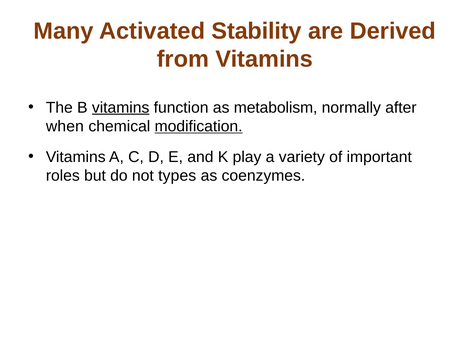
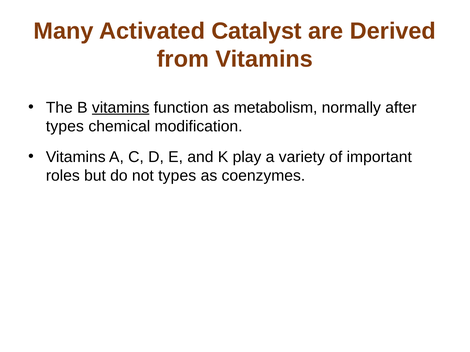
Stability: Stability -> Catalyst (257, 31)
when: when -> types (65, 126)
modification underline: present -> none (199, 126)
